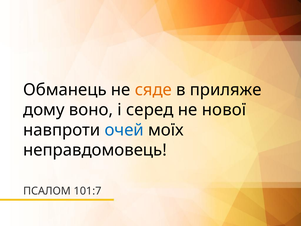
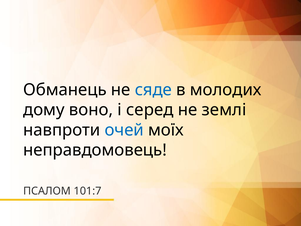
сяде colour: orange -> blue (153, 90)
приляже: приляже -> молодих (226, 90)
нової: нової -> землі (224, 110)
